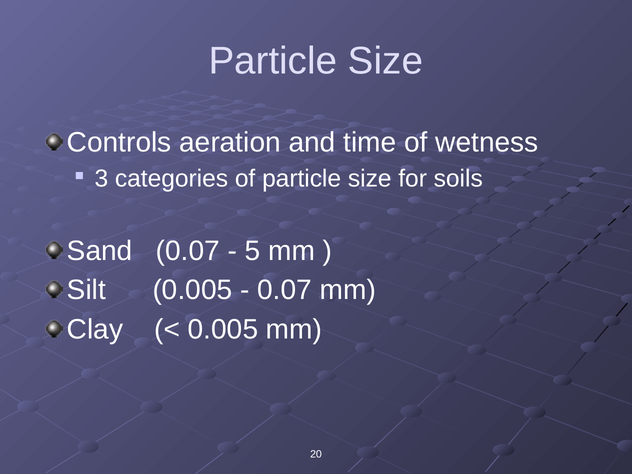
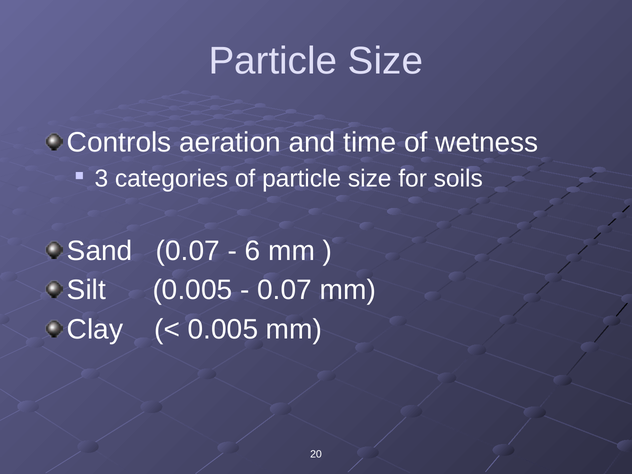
5: 5 -> 6 (253, 251)
